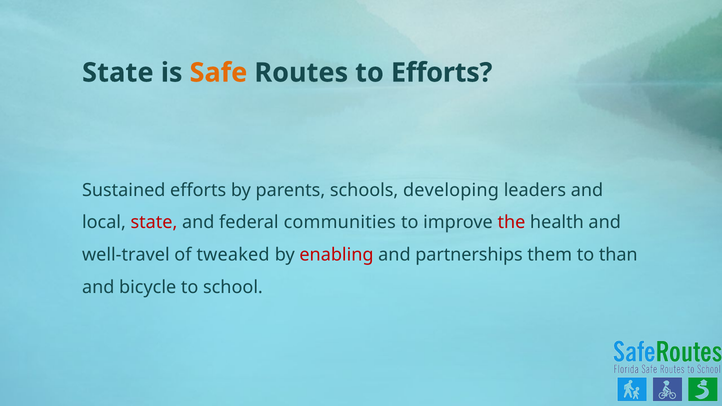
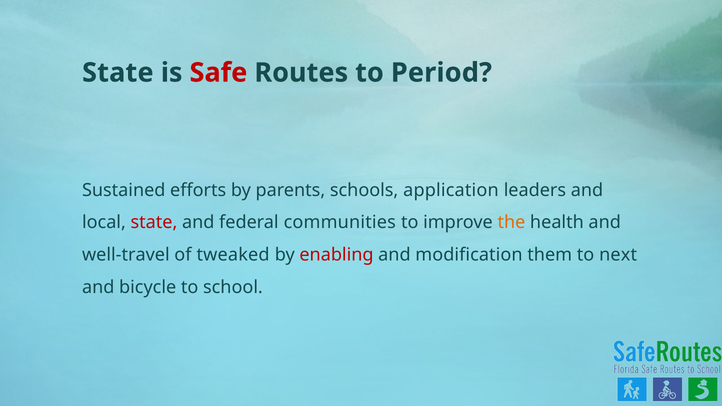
Safe colour: orange -> red (218, 73)
to Efforts: Efforts -> Period (441, 73)
developing: developing -> application (451, 190)
the colour: red -> orange (511, 223)
partnerships: partnerships -> modification (469, 255)
than: than -> next (618, 255)
